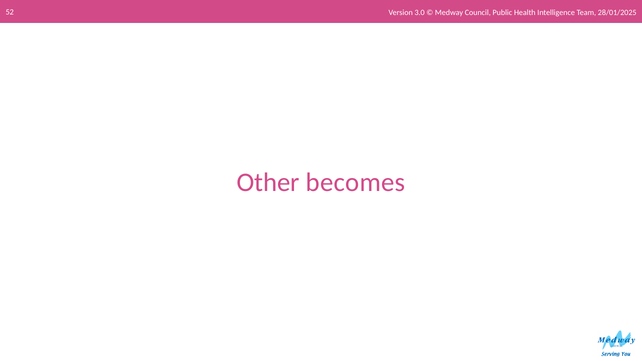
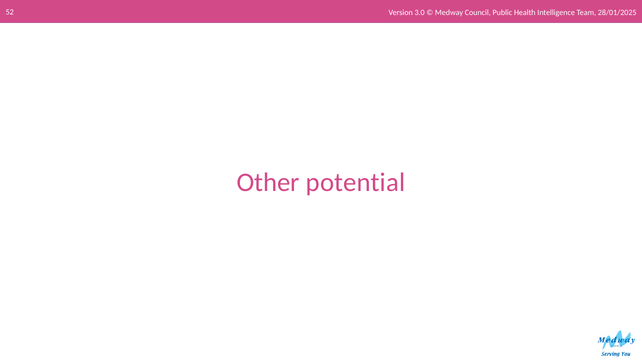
becomes: becomes -> potential (356, 182)
